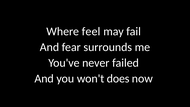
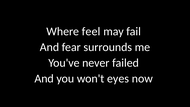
does: does -> eyes (118, 78)
